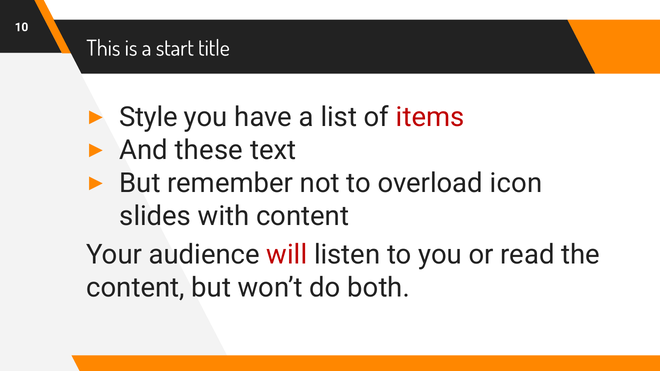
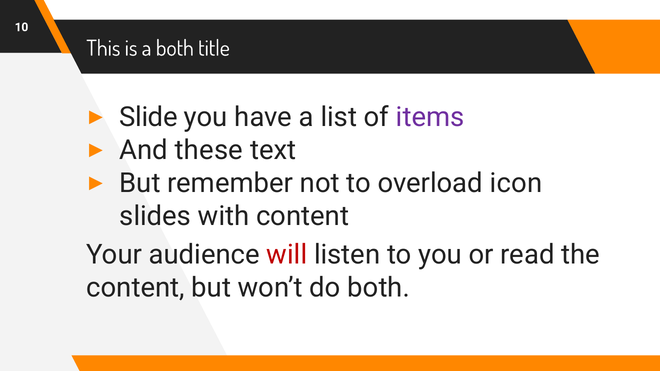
a start: start -> both (175, 48)
Style: Style -> Slide (148, 117)
items colour: red -> purple (430, 117)
